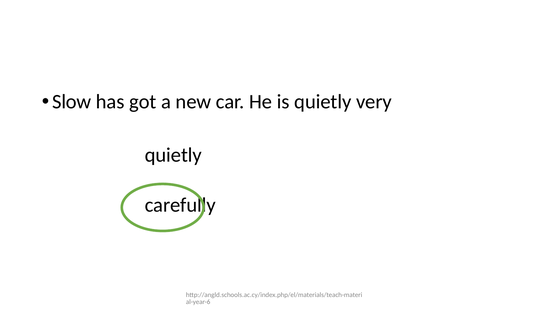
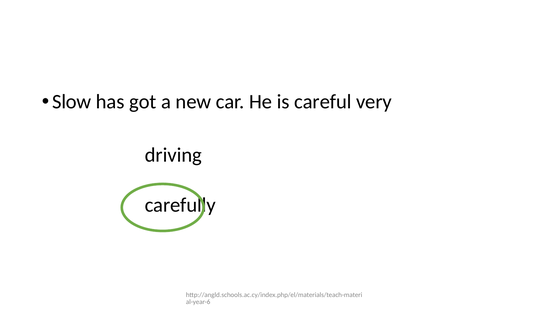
is quietly: quietly -> careful (323, 102)
quietly: quietly -> driving (173, 155)
